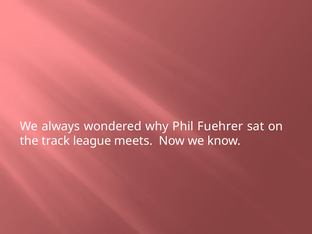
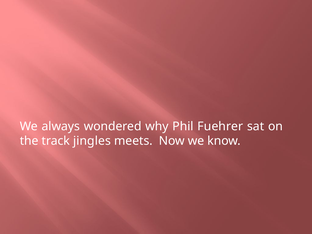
league: league -> jingles (92, 141)
